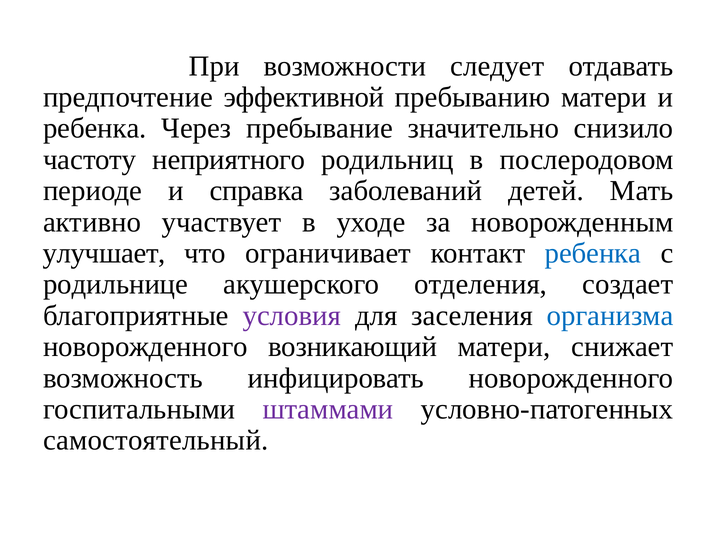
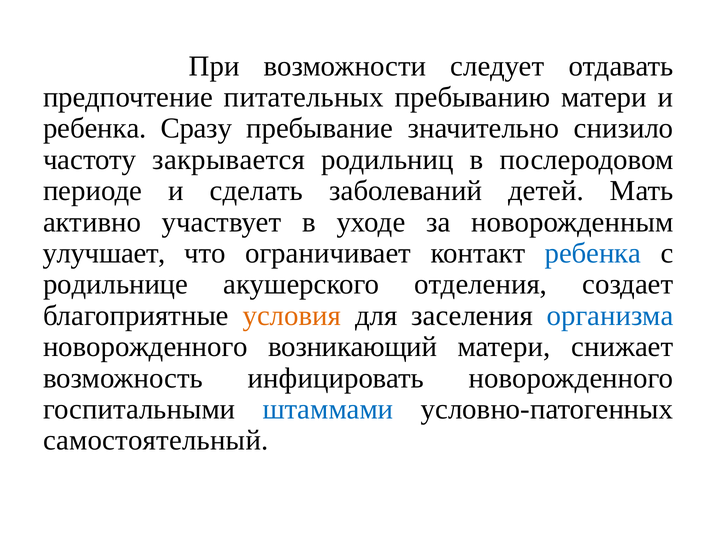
эффективной: эффективной -> питательных (304, 97)
Через: Через -> Сразу (196, 128)
неприятного: неприятного -> закрывается (229, 160)
справка: справка -> сделать (257, 191)
условия colour: purple -> orange (292, 315)
штаммами colour: purple -> blue (328, 409)
